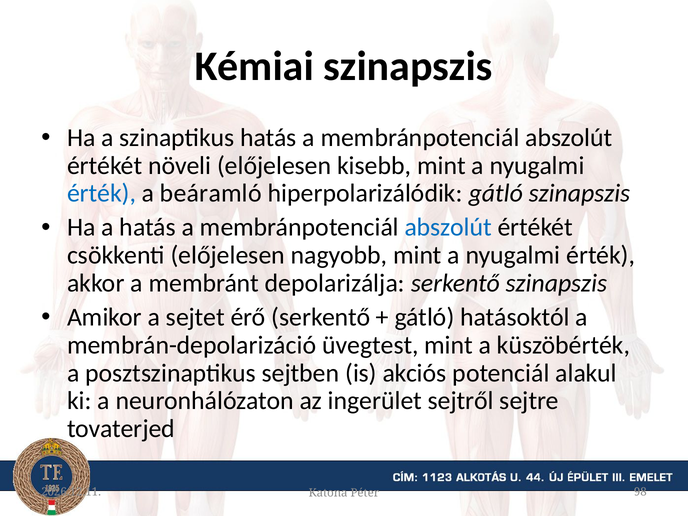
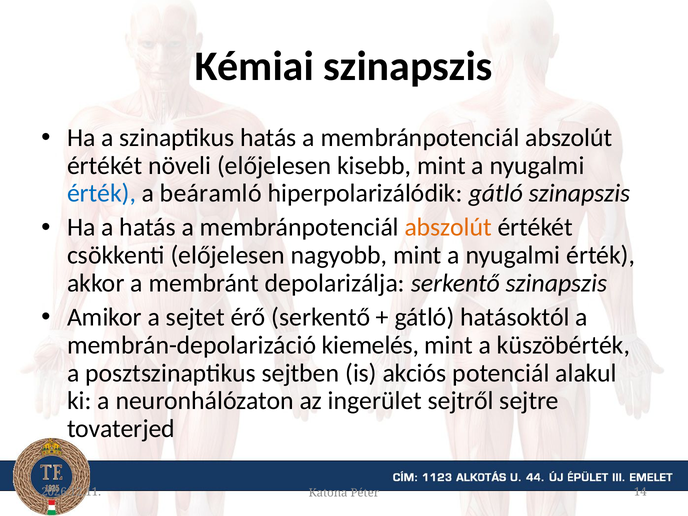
abszolút colour: blue -> orange (448, 227)
üvegtest: üvegtest -> kiemelés (370, 345)
98: 98 -> 14 (640, 492)
